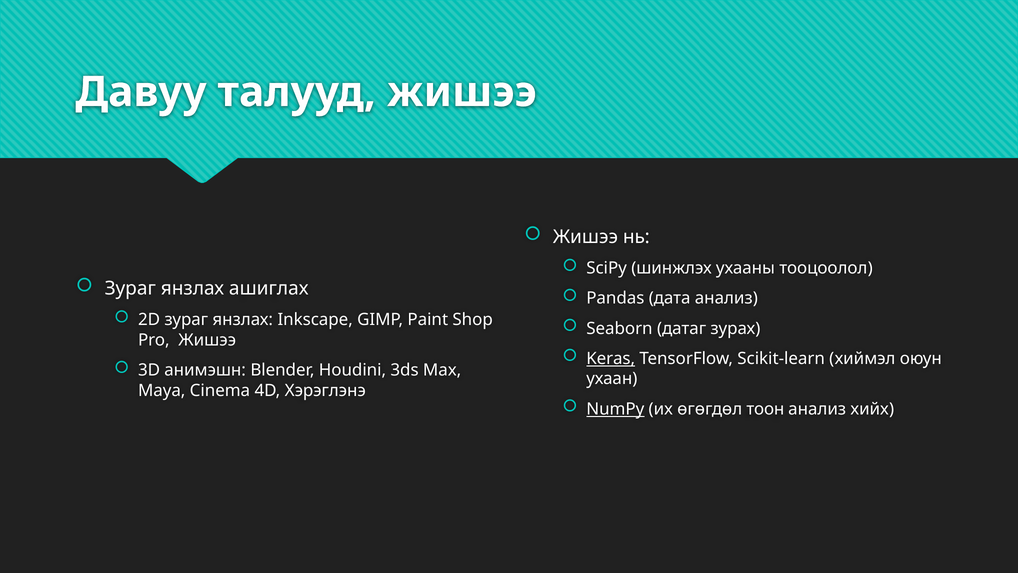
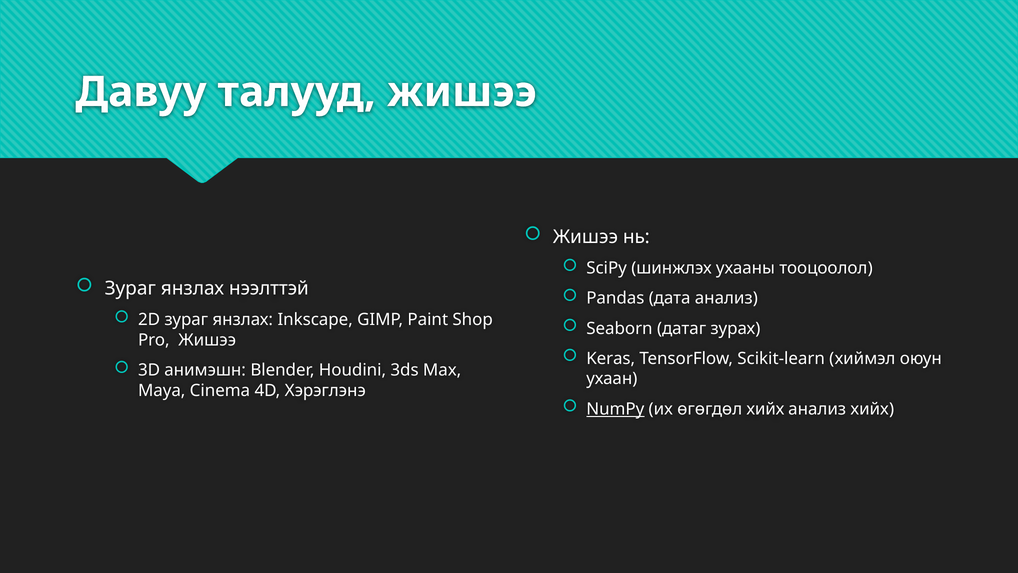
ашиглах: ашиглах -> нээлттэй (269, 288)
Keras underline: present -> none (611, 358)
өгөгдөл тоон: тоон -> хийх (765, 409)
